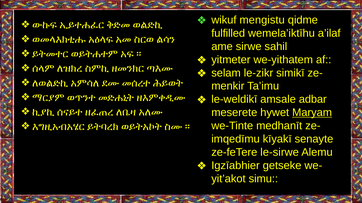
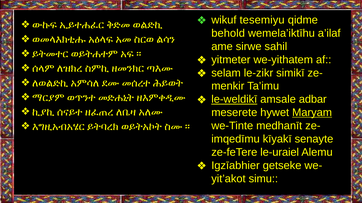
mengistu: mengistu -> tesemiyu (262, 20)
fulfilled: fulfilled -> behold (228, 33)
le-weldikī underline: none -> present (234, 100)
le-sirwe: le-sirwe -> le-uraiel (280, 153)
